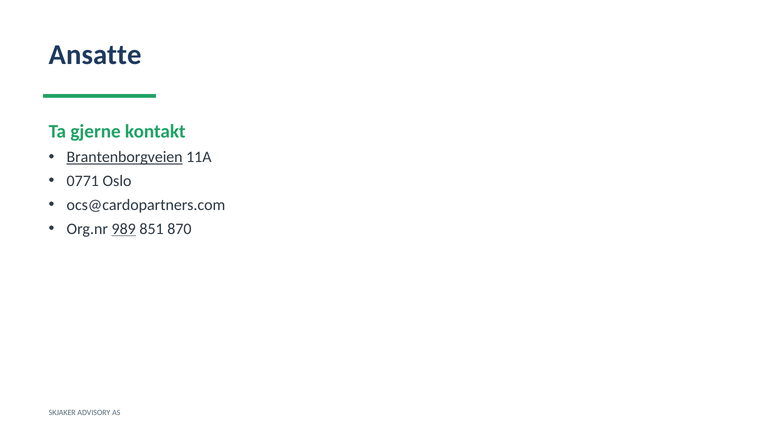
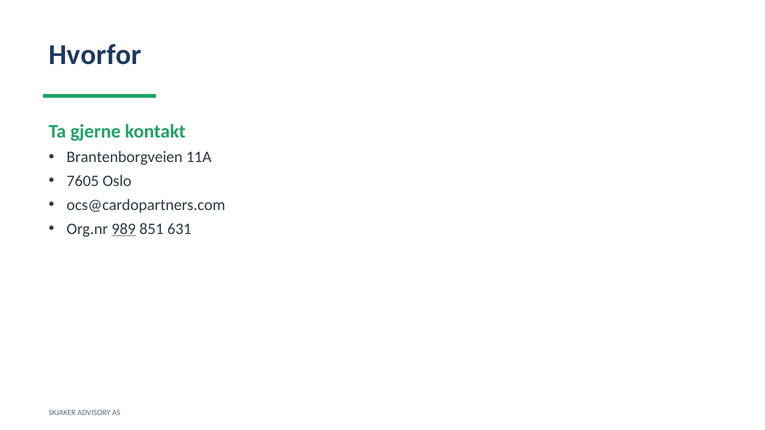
Ansatte: Ansatte -> Hvorfor (95, 55)
Brantenborgveien underline: present -> none (125, 157)
0771: 0771 -> 7605 (83, 181)
870: 870 -> 631 (179, 229)
